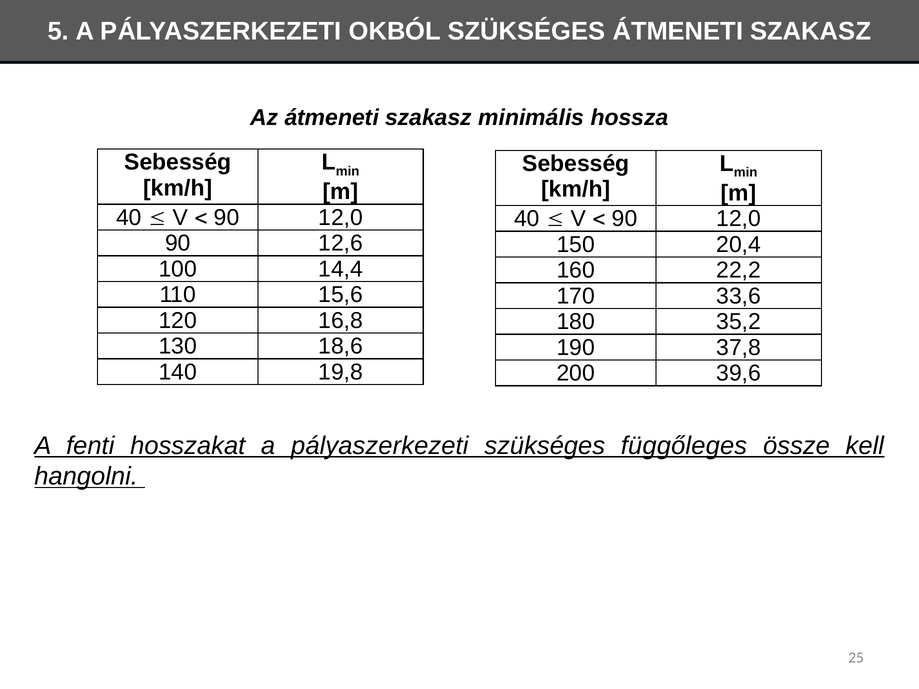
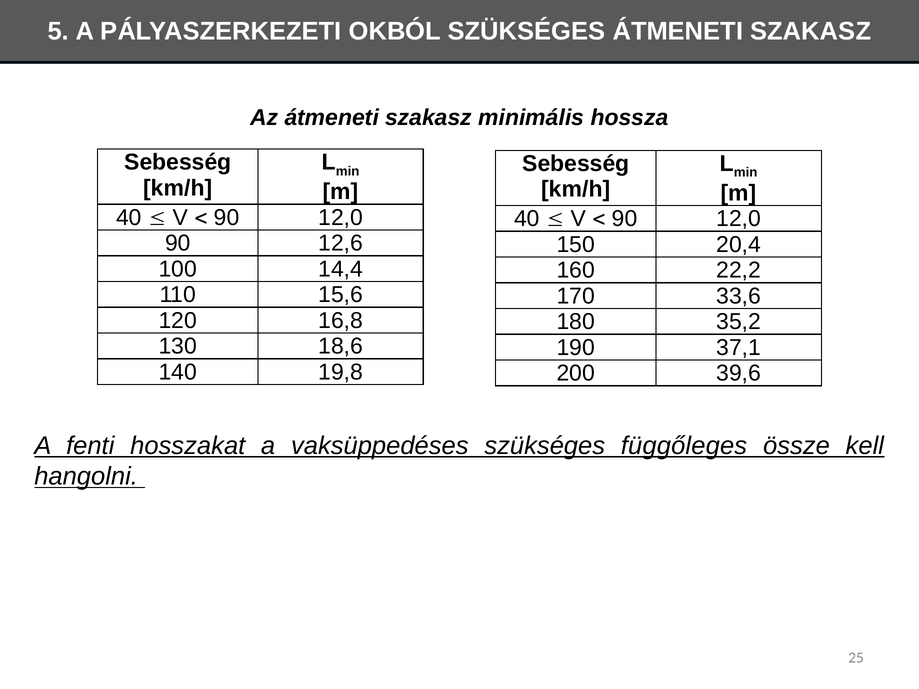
37,8: 37,8 -> 37,1 (739, 348)
hosszakat a pályaszerkezeti: pályaszerkezeti -> vaksüppedéses (380, 446)
